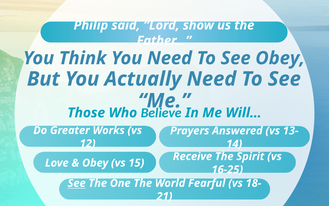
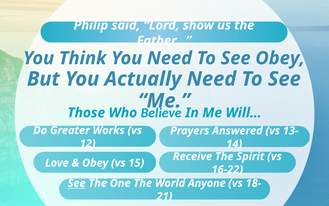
16-25: 16-25 -> 16-22 (227, 169)
Fearful: Fearful -> Anyone (207, 183)
